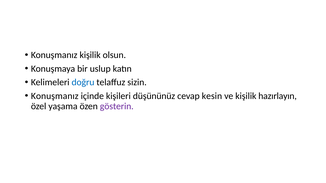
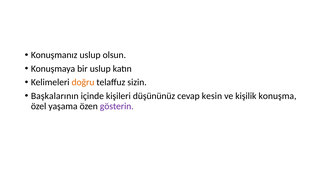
Konuşmanız kişilik: kişilik -> uslup (90, 55)
doğru colour: blue -> orange (83, 82)
Konuşmanız: Konuşmanız -> Başkalarının (55, 96)
hazırlayın: hazırlayın -> konuşma (277, 96)
